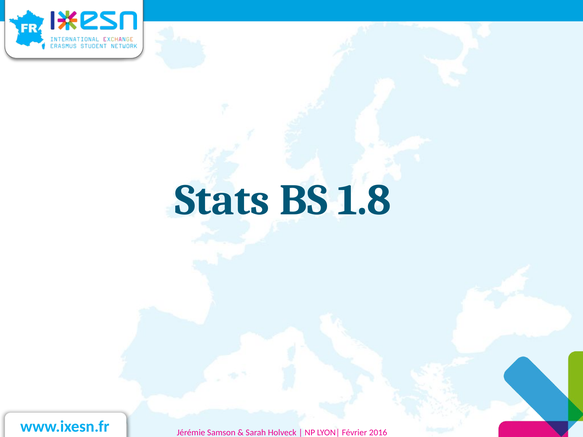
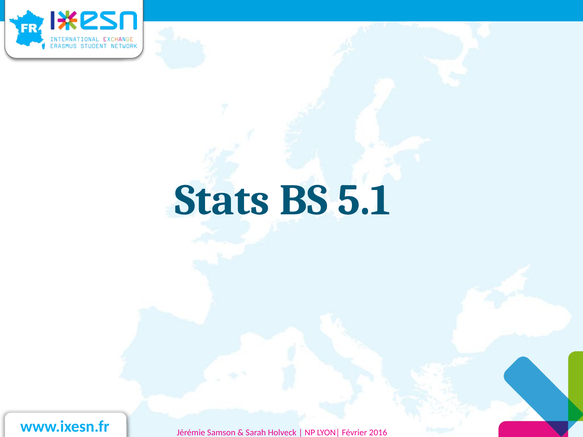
1.8: 1.8 -> 5.1 (364, 200)
